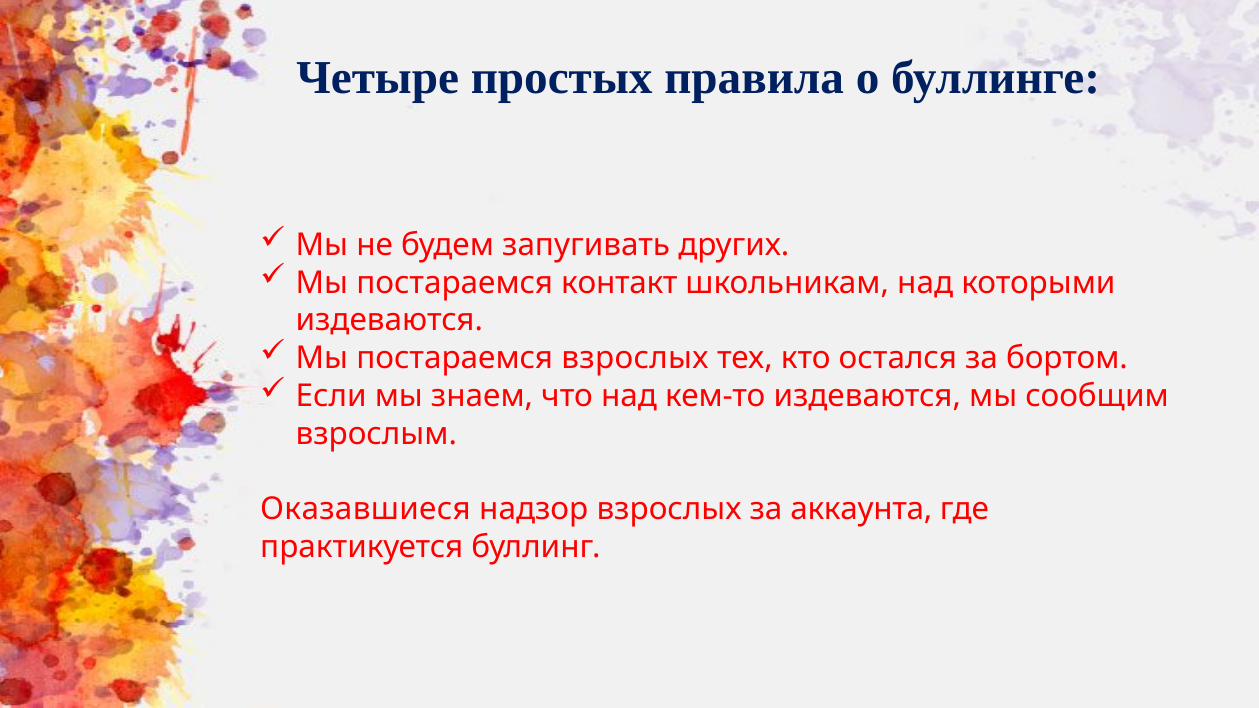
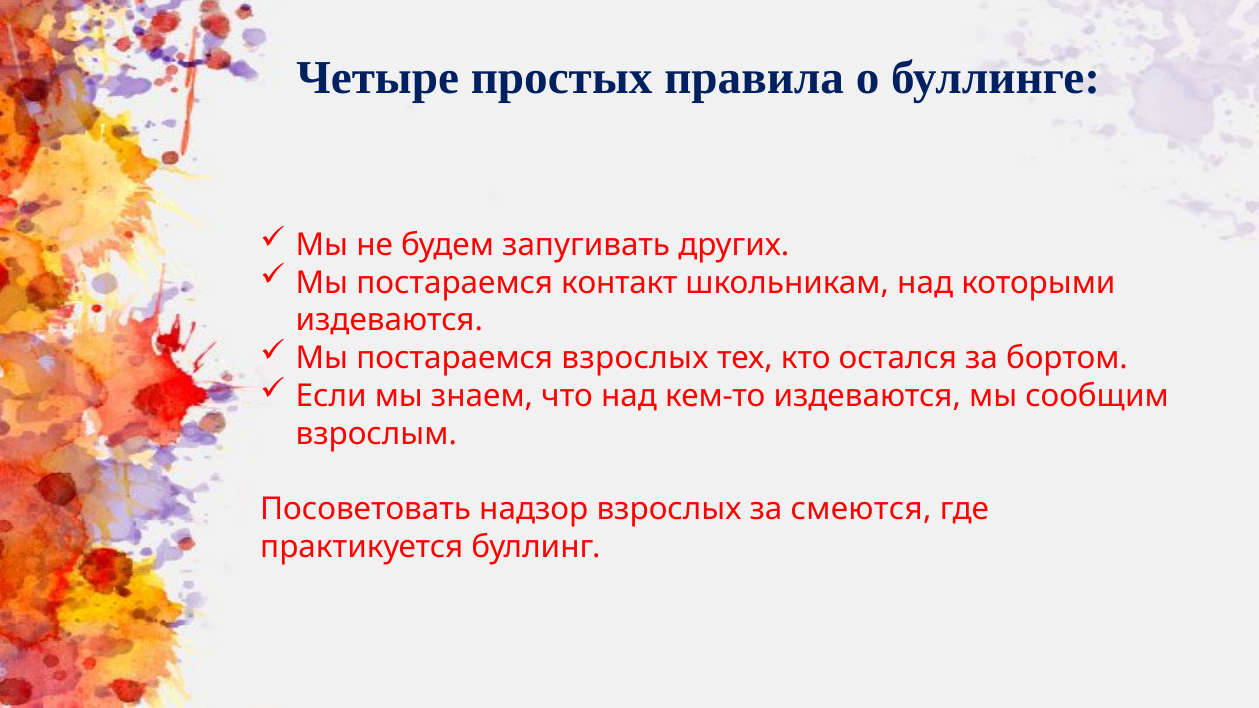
Оказавшиеся: Оказавшиеся -> Посоветовать (366, 509)
аккаунта: аккаунта -> смеются (861, 509)
